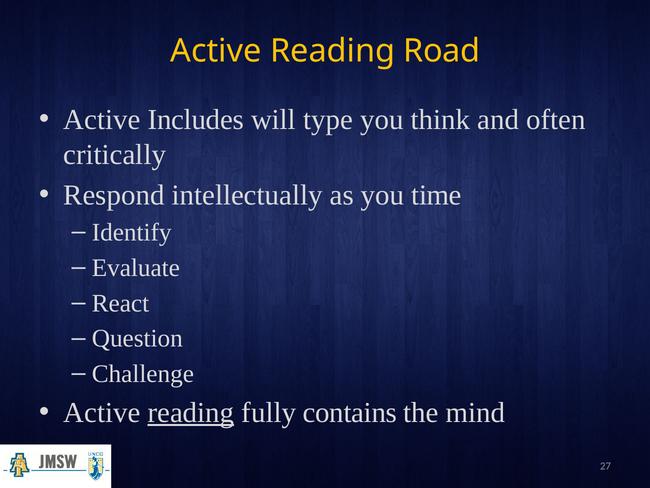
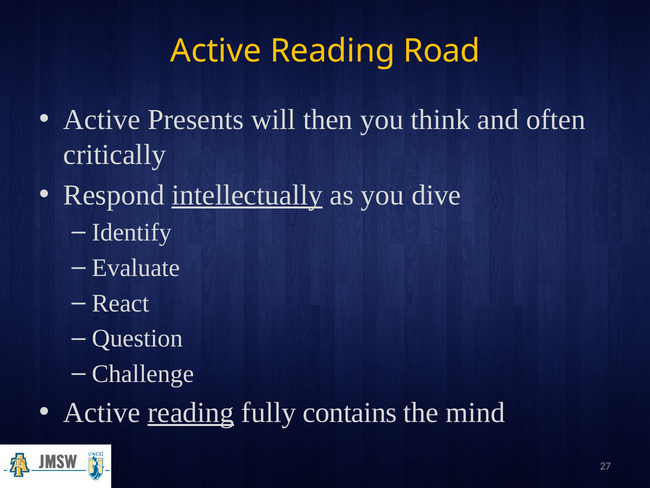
Includes: Includes -> Presents (196, 120)
type: type -> then (328, 120)
intellectually underline: none -> present (247, 195)
time: time -> dive (436, 195)
